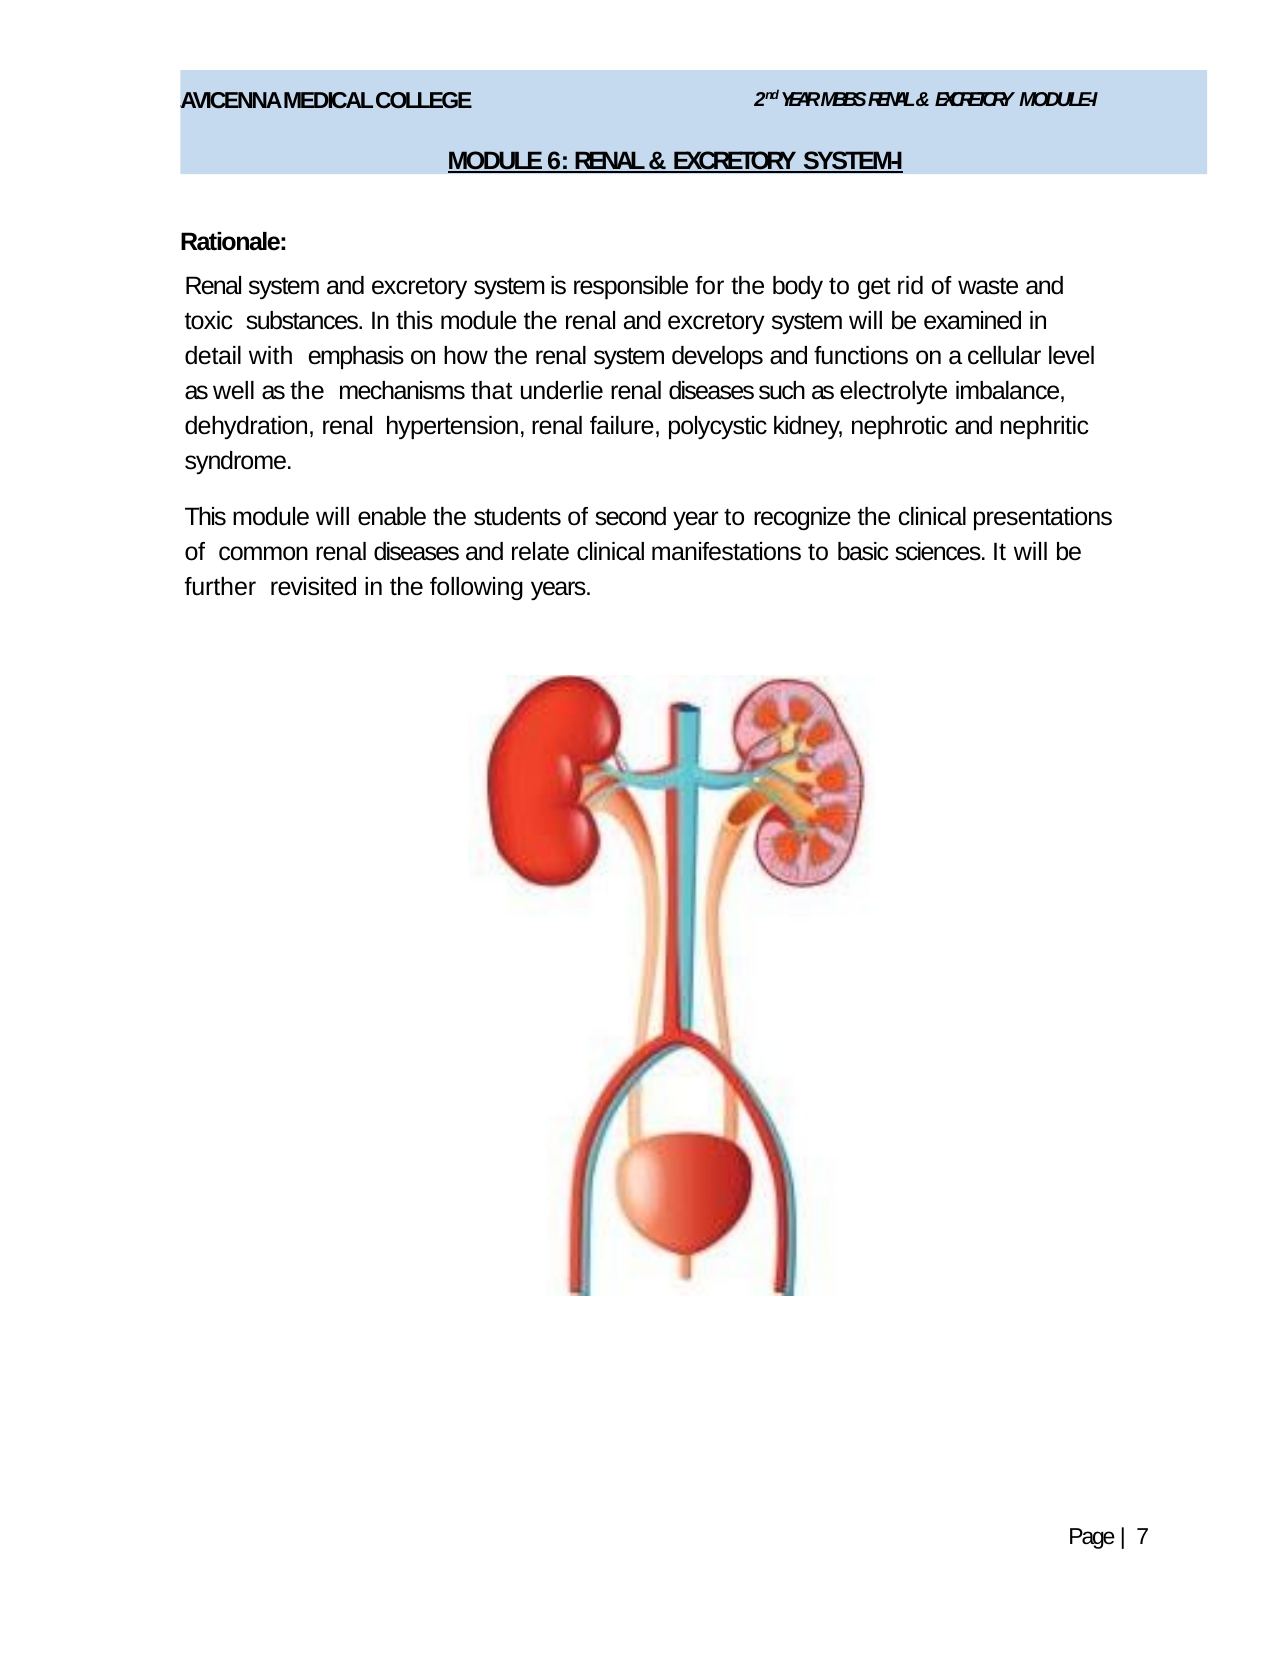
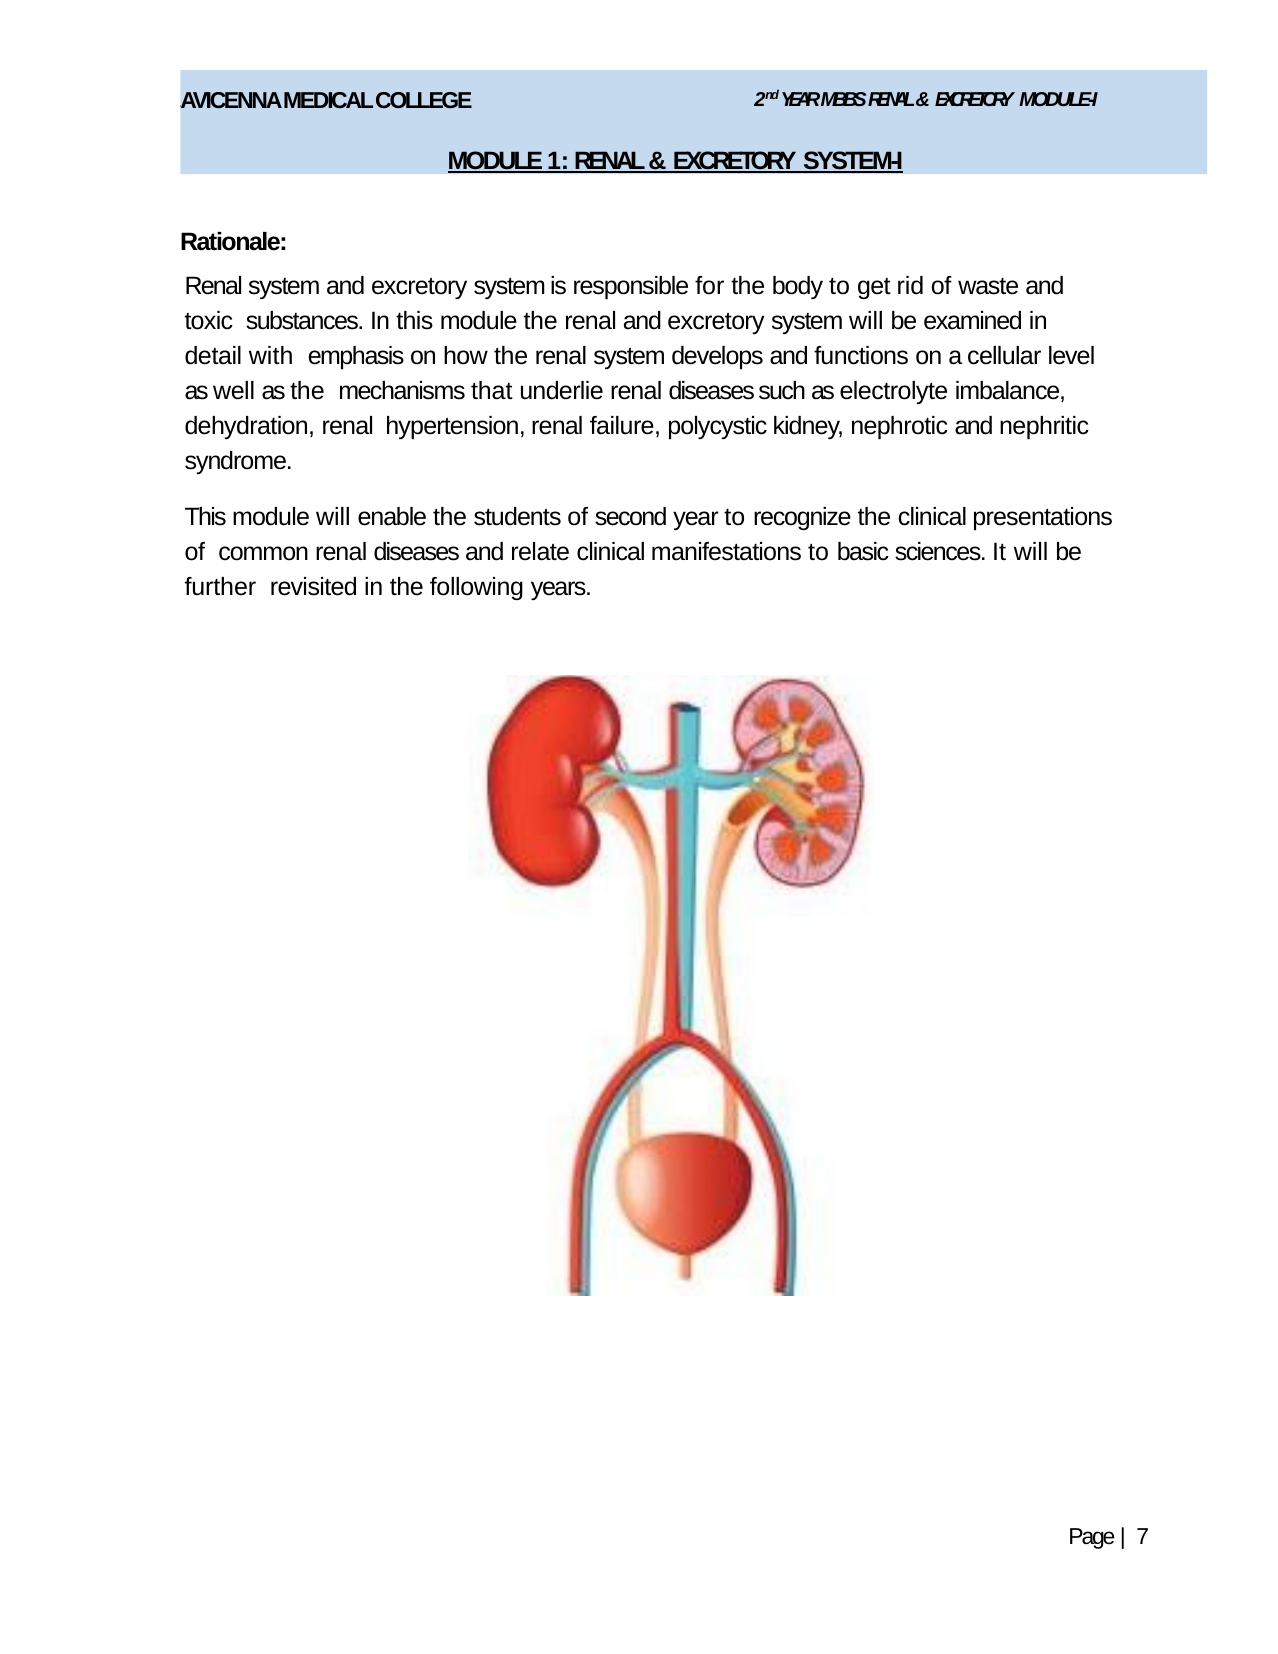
6: 6 -> 1 (558, 161)
